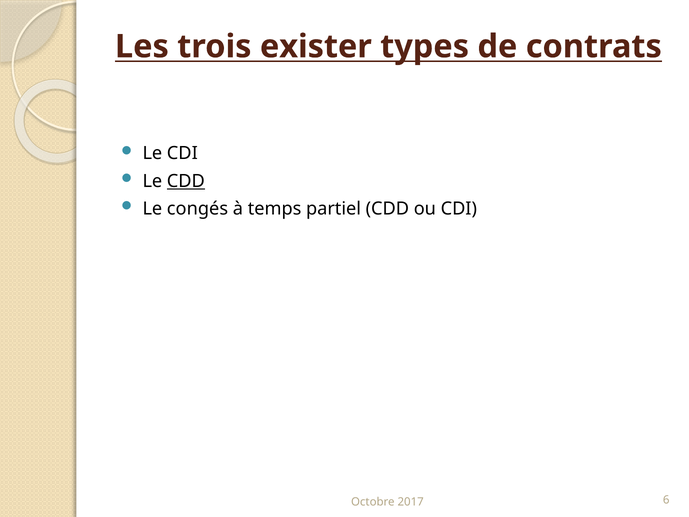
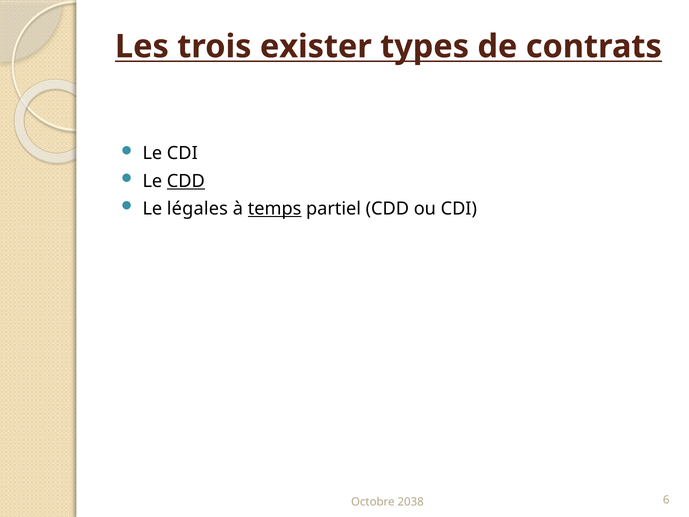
congés: congés -> légales (197, 208)
temps underline: none -> present (275, 208)
2017: 2017 -> 2038 (411, 501)
